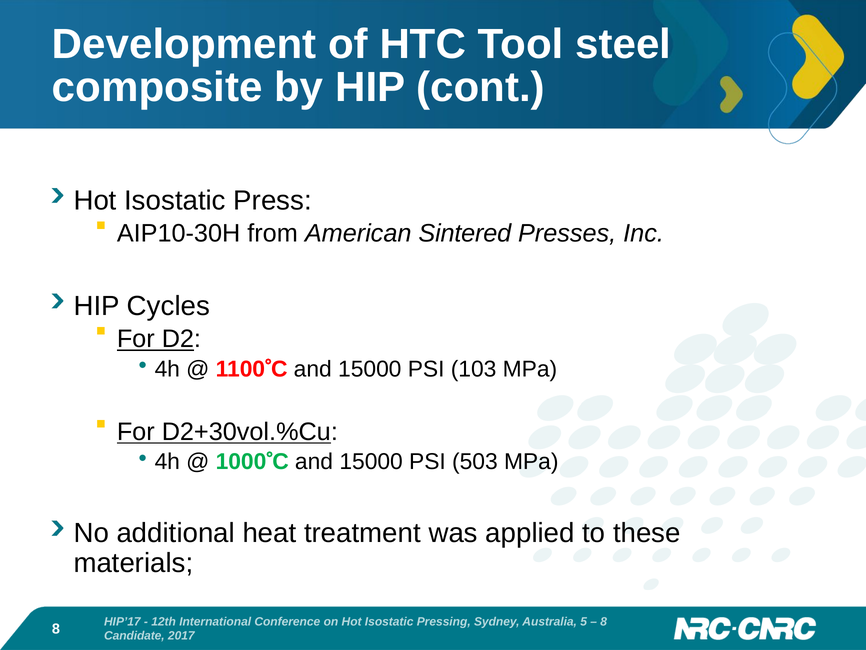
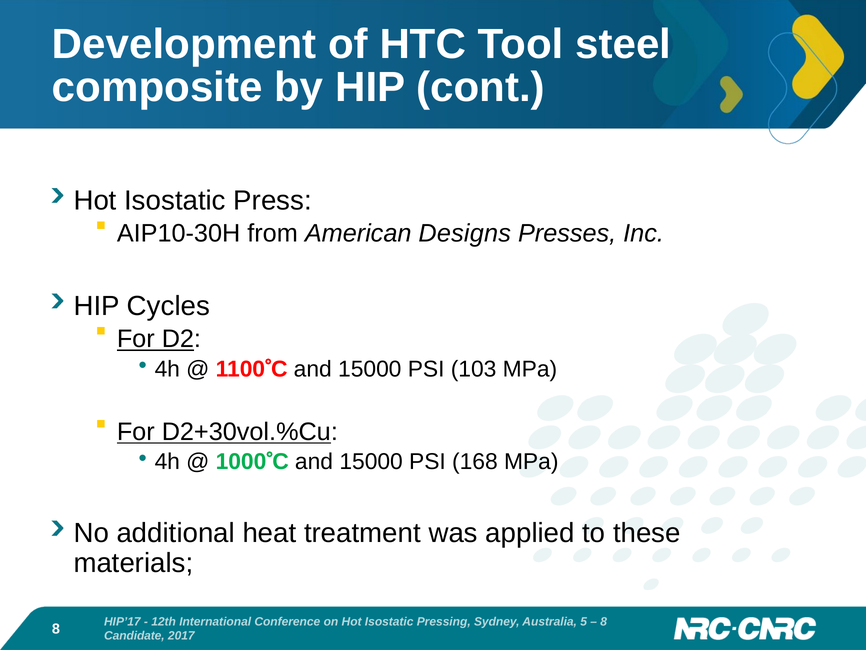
Sintered: Sintered -> Designs (465, 233)
503: 503 -> 168 (475, 461)
